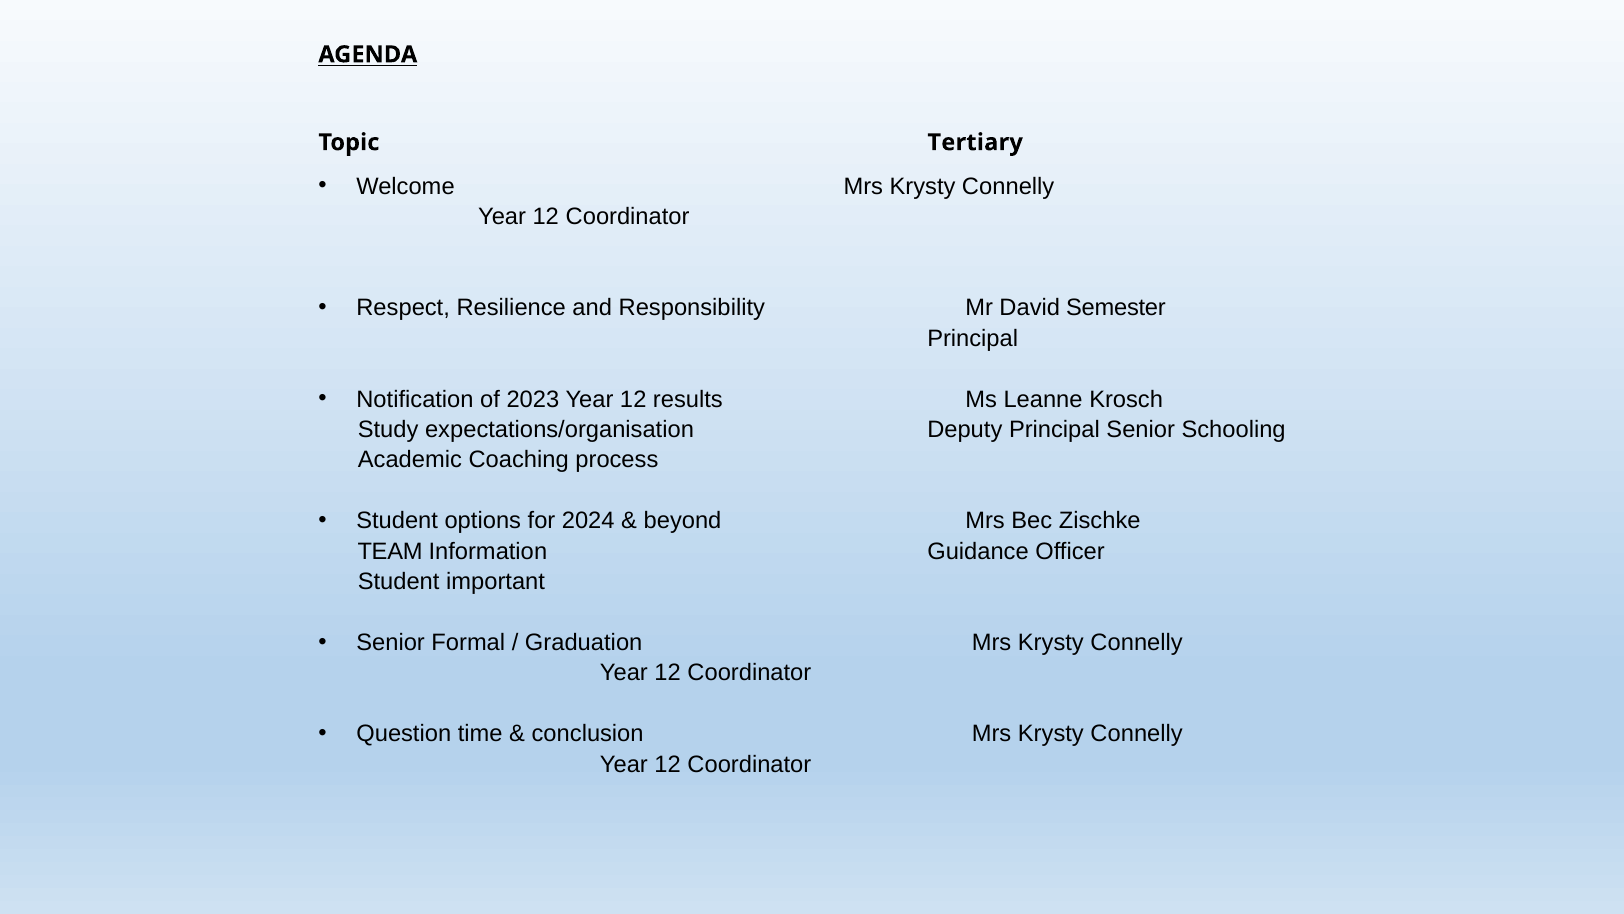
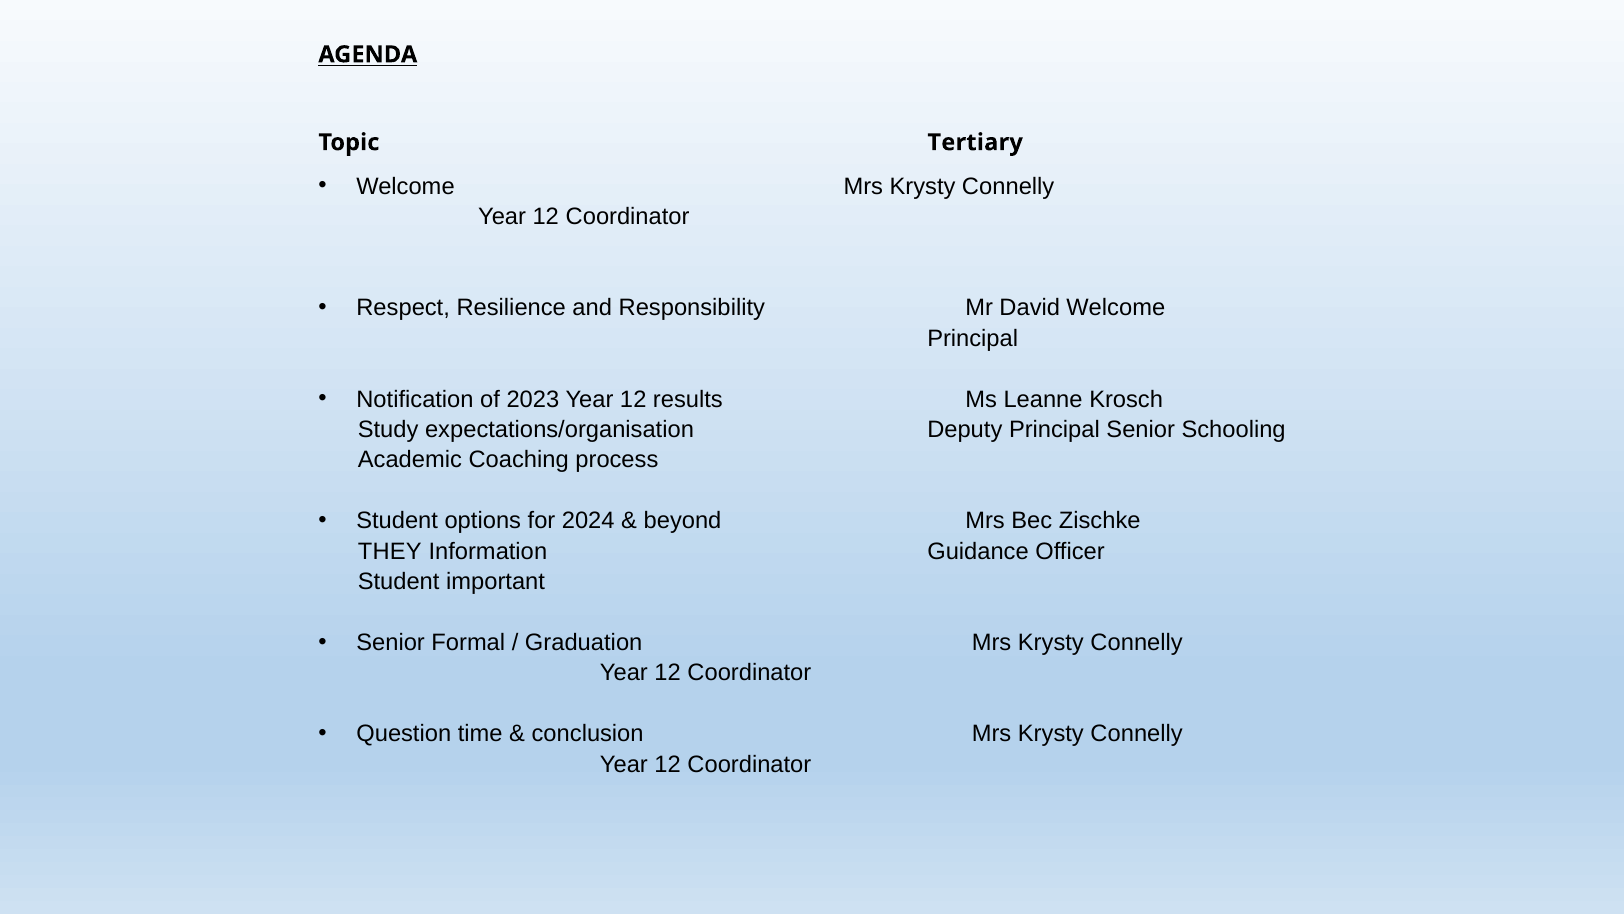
David Semester: Semester -> Welcome (1116, 308)
TEAM: TEAM -> THEY (390, 551)
